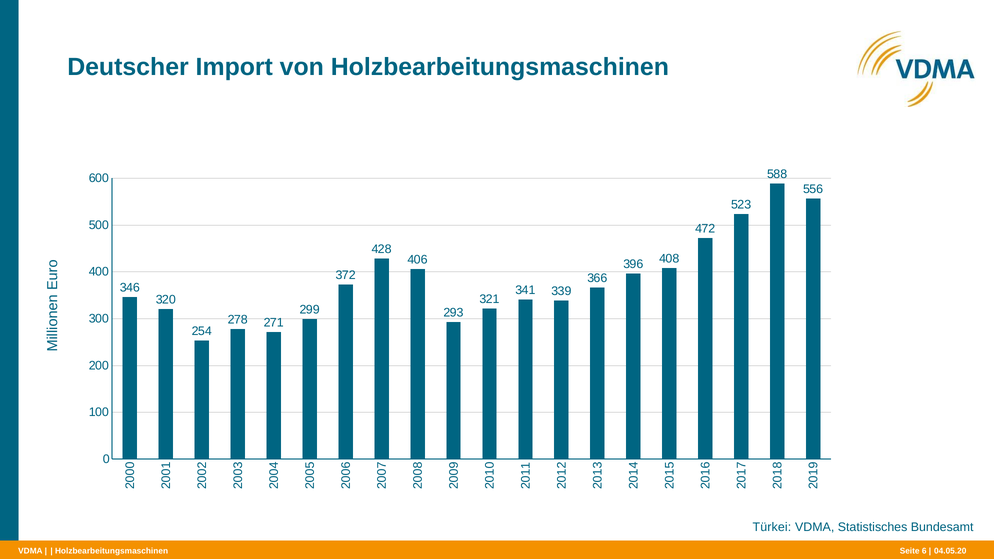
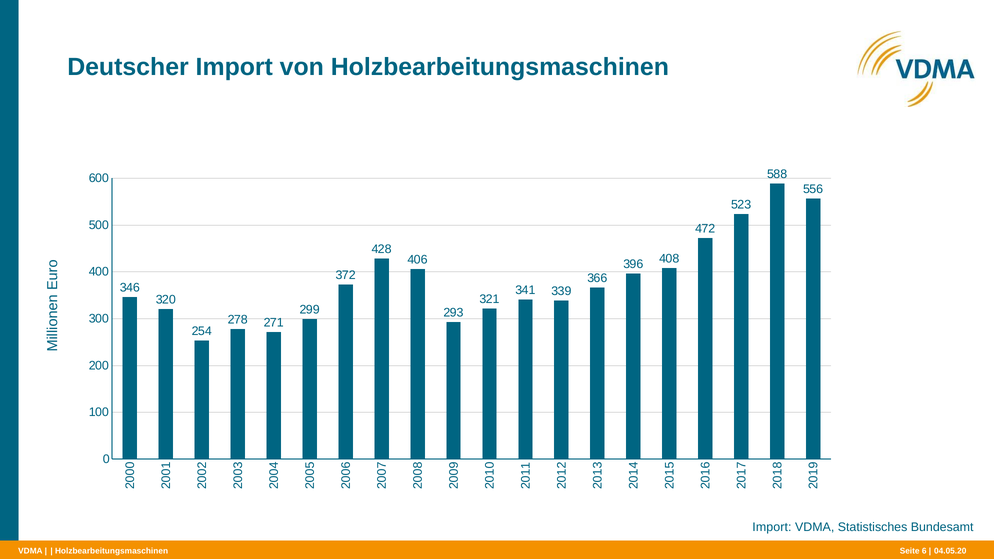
Türkei: Türkei -> Import (772, 527)
